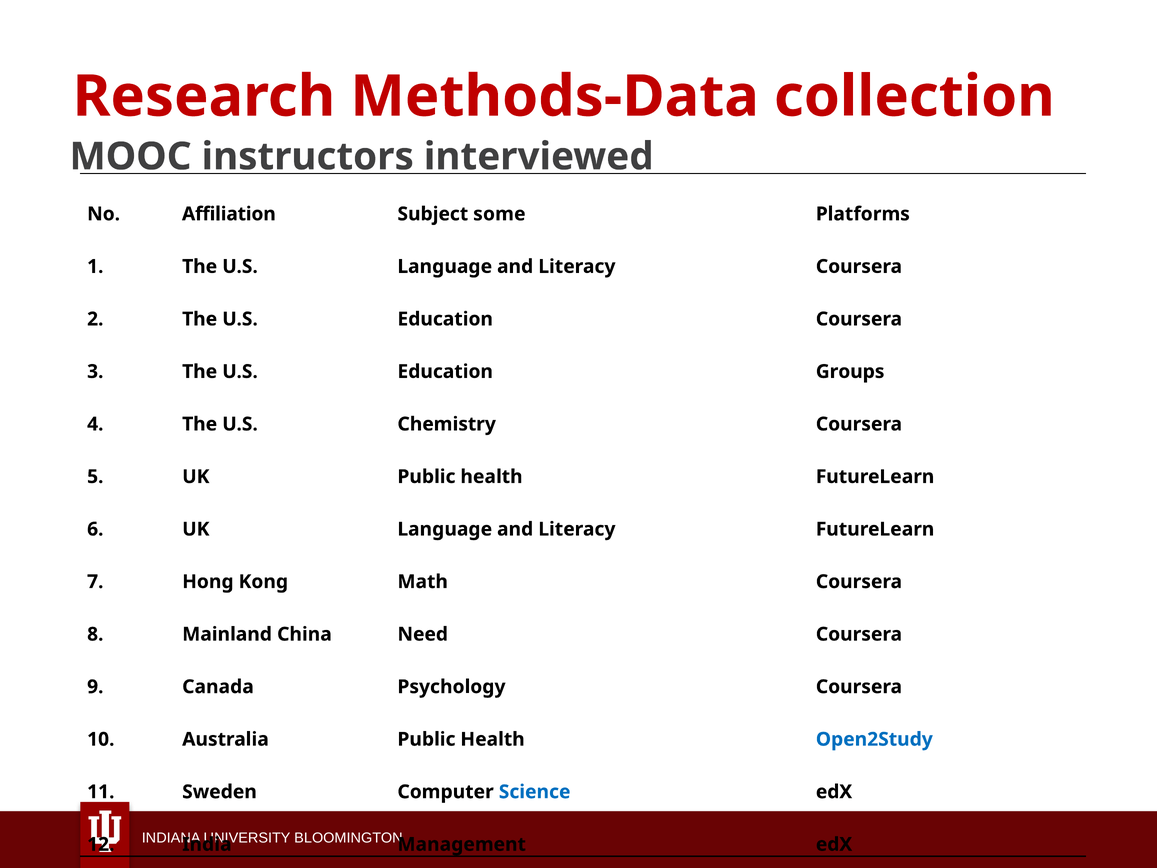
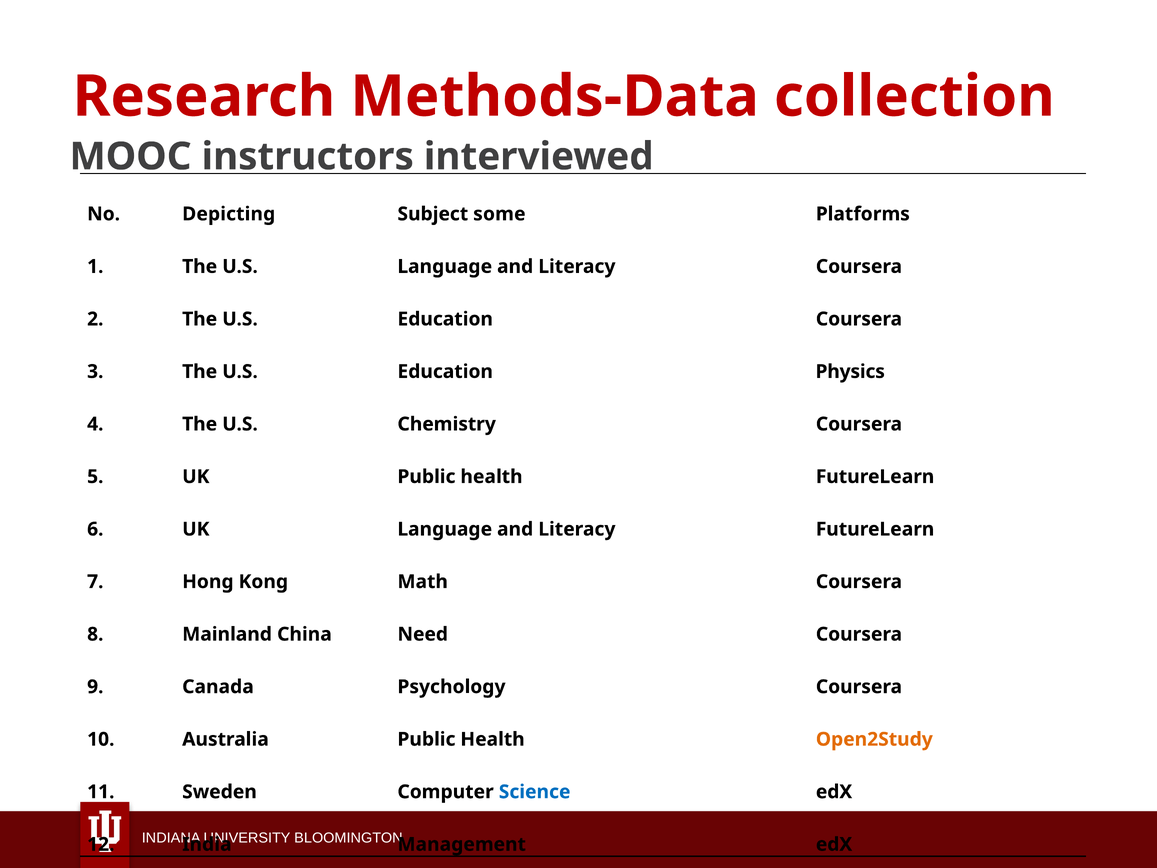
Affiliation: Affiliation -> Depicting (229, 214)
Groups: Groups -> Physics (850, 371)
Open2Study colour: blue -> orange (874, 739)
